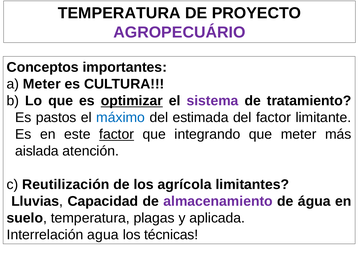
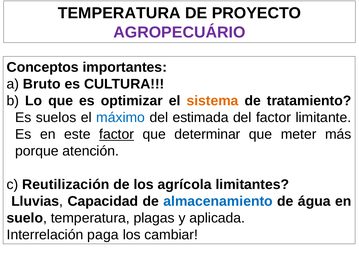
Meter: Meter -> Bruto (42, 84)
optimizar underline: present -> none (132, 101)
sistema colour: purple -> orange (212, 101)
pastos: pastos -> suelos (56, 118)
integrando: integrando -> determinar (207, 134)
aislada: aislada -> porque (37, 151)
almacenamiento colour: purple -> blue (218, 202)
agua: agua -> paga (103, 235)
técnicas: técnicas -> cambiar (171, 235)
